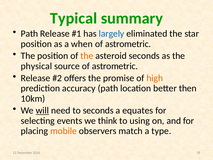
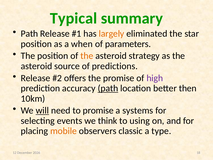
largely colour: blue -> orange (112, 34)
astrometric: astrometric -> parameters (128, 44)
asteroid seconds: seconds -> strategy (144, 56)
physical: physical -> asteroid (36, 66)
source of astrometric: astrometric -> predictions (115, 66)
high colour: orange -> purple (155, 78)
path underline: none -> present (108, 88)
to seconds: seconds -> promise (98, 110)
equates: equates -> systems (138, 110)
match: match -> classic (131, 131)
